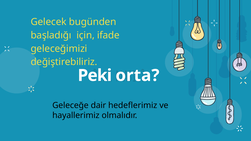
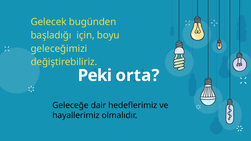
ifade: ifade -> boyu (108, 35)
